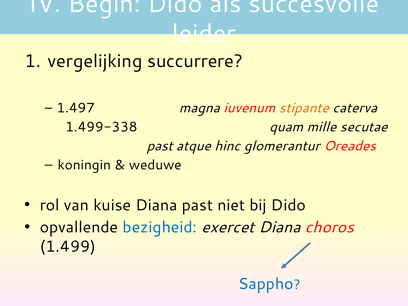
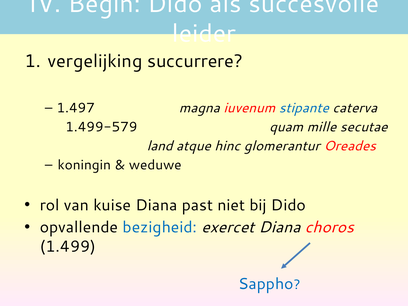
stipante colour: orange -> blue (304, 108)
1.499-338: 1.499-338 -> 1.499-579 (101, 127)
past: past -> land (160, 146)
